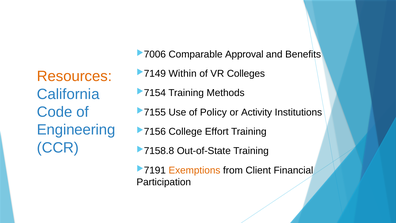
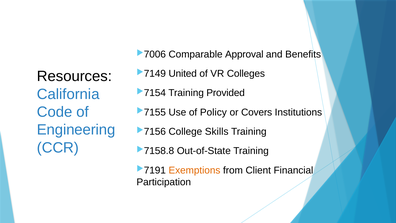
Within: Within -> United (183, 74)
Resources colour: orange -> black (74, 76)
Methods: Methods -> Provided (226, 93)
Activity: Activity -> Covers (257, 112)
Effort: Effort -> Skills (217, 131)
